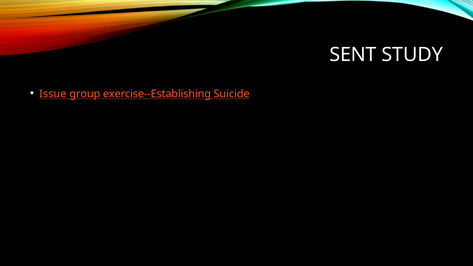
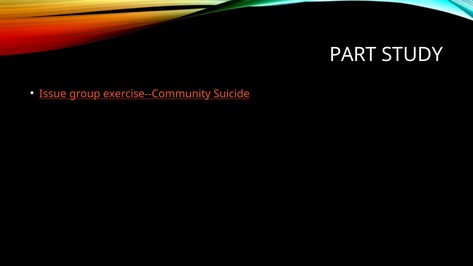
SENT: SENT -> PART (353, 55)
exercise--Establishing: exercise--Establishing -> exercise--Community (157, 94)
